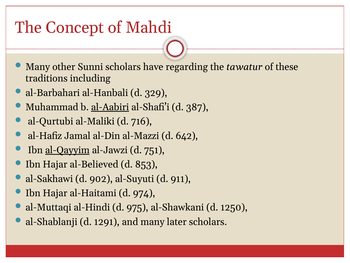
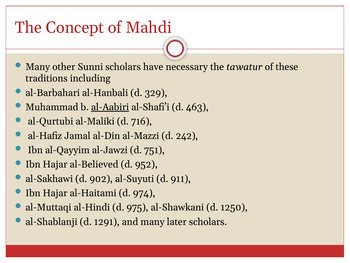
regarding: regarding -> necessary (187, 67)
387: 387 -> 463 (197, 107)
642: 642 -> 242 (187, 136)
al-Qayyim underline: present -> none (67, 150)
853: 853 -> 952 (146, 164)
